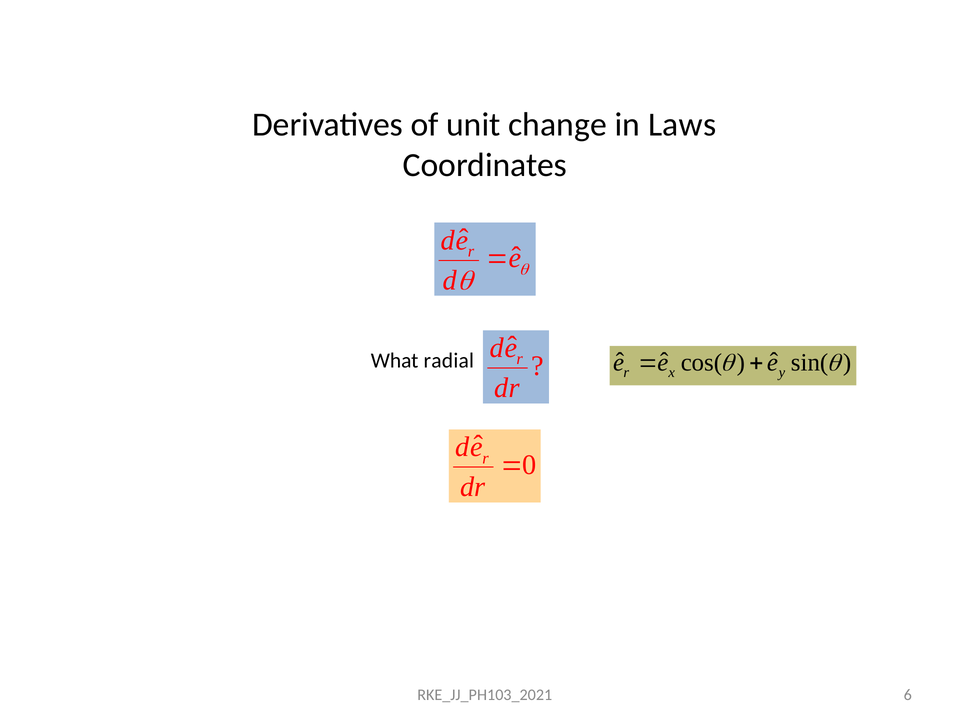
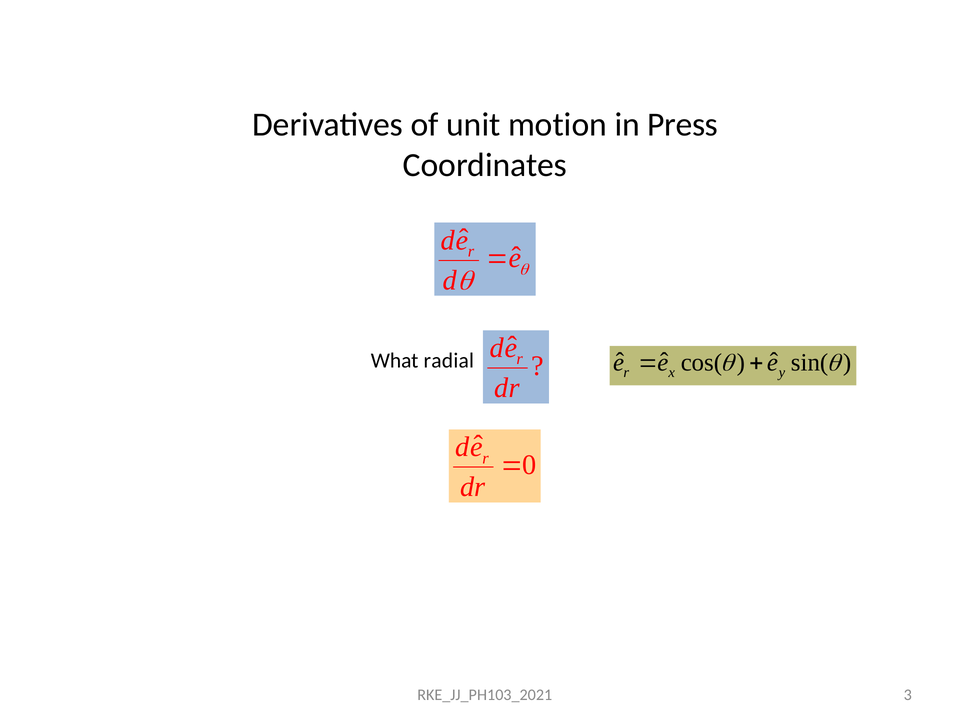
change: change -> motion (558, 125)
Laws: Laws -> Press (683, 125)
6: 6 -> 3 (908, 695)
